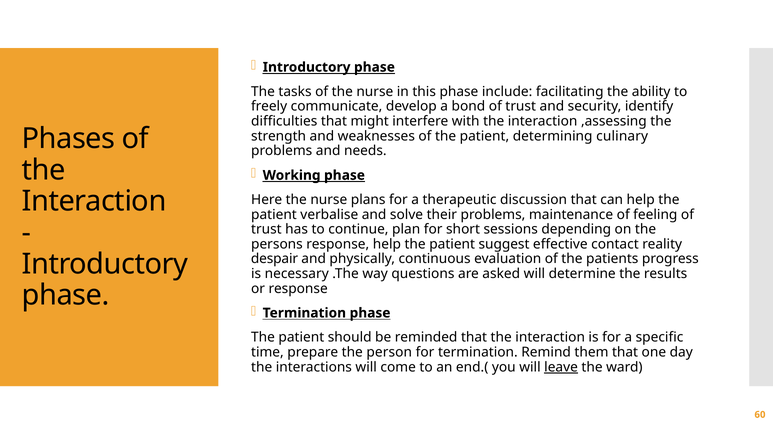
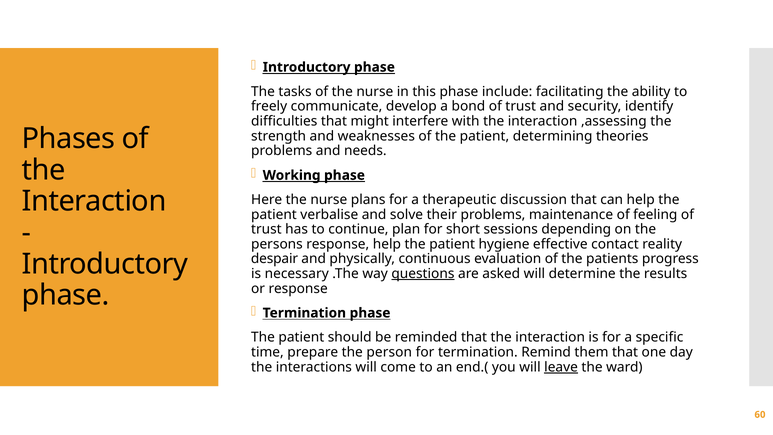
culinary: culinary -> theories (622, 136)
suggest: suggest -> hygiene (504, 244)
questions underline: none -> present (423, 274)
